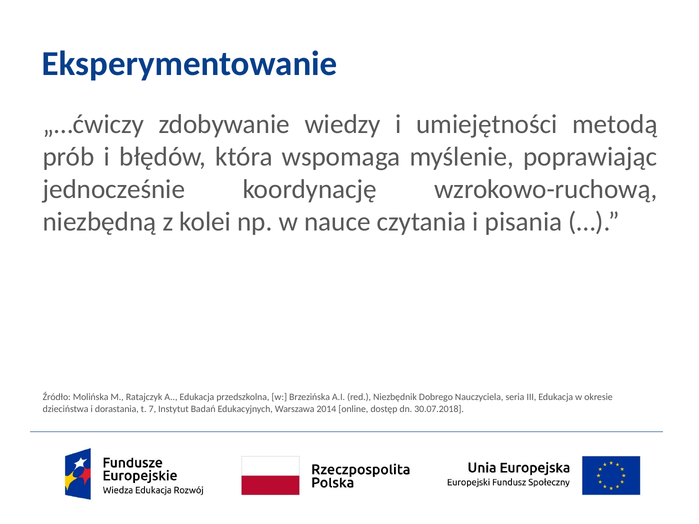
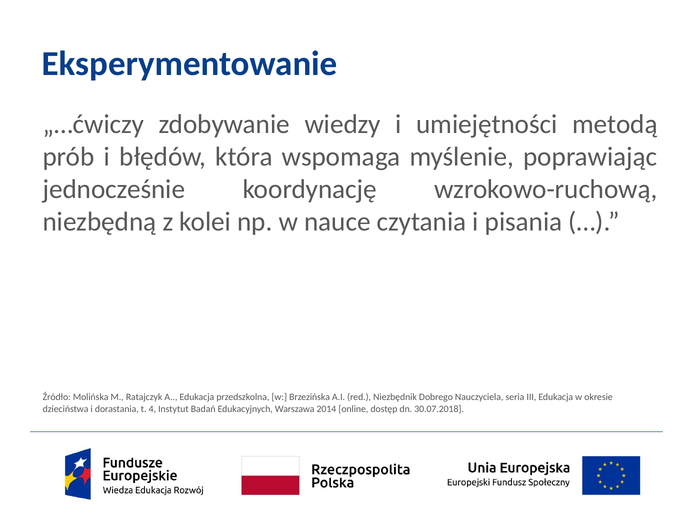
7: 7 -> 4 (152, 409)
